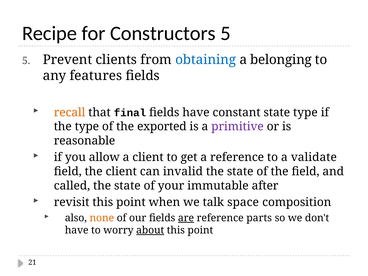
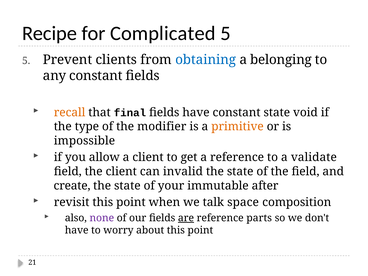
Constructors: Constructors -> Complicated (163, 33)
any features: features -> constant (96, 76)
state type: type -> void (305, 112)
exported: exported -> modifier (162, 127)
primitive colour: purple -> orange (237, 127)
reasonable: reasonable -> impossible (84, 141)
called: called -> create (72, 186)
none colour: orange -> purple (102, 218)
about underline: present -> none (150, 230)
